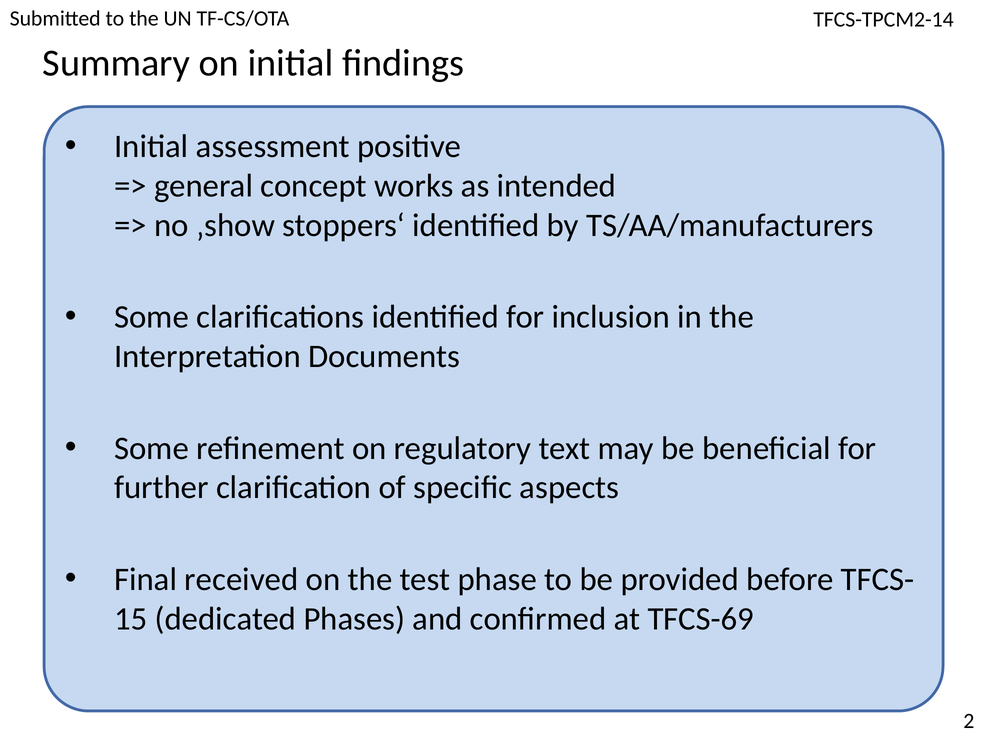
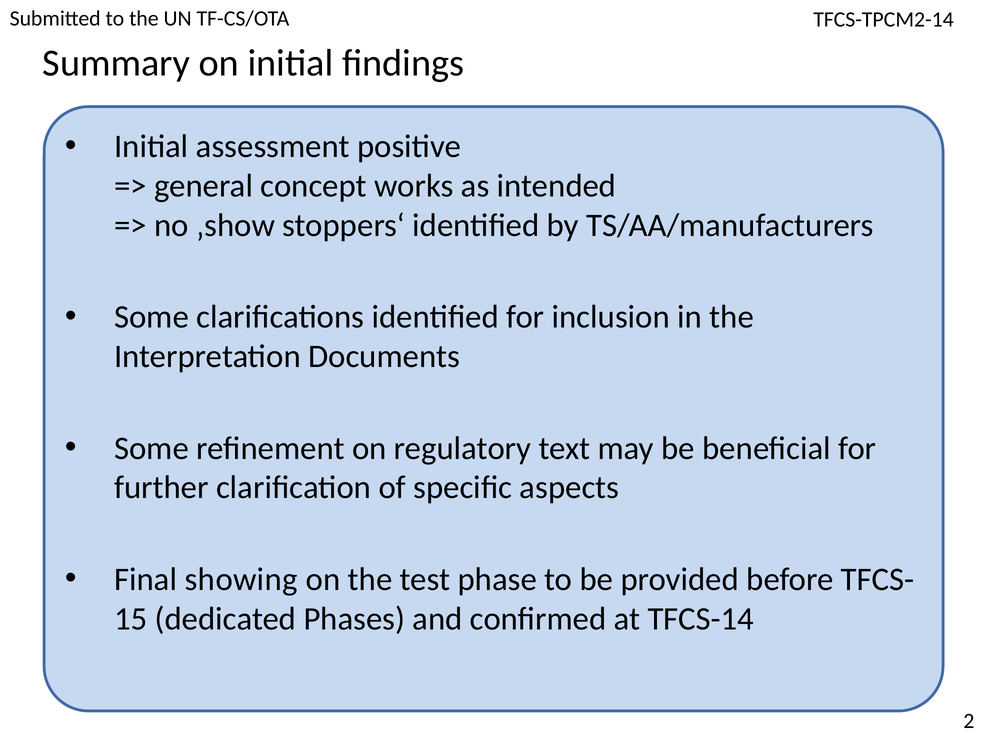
received: received -> showing (241, 579)
TFCS-69: TFCS-69 -> TFCS-14 (701, 619)
